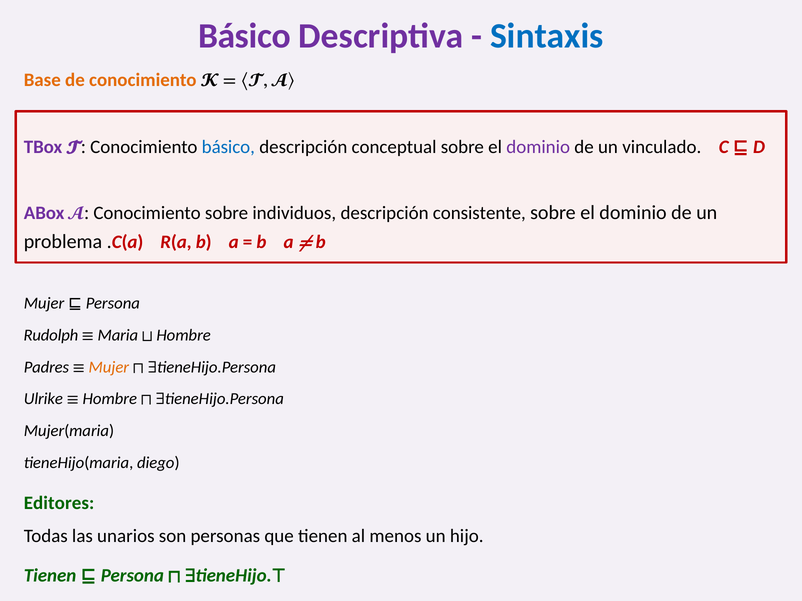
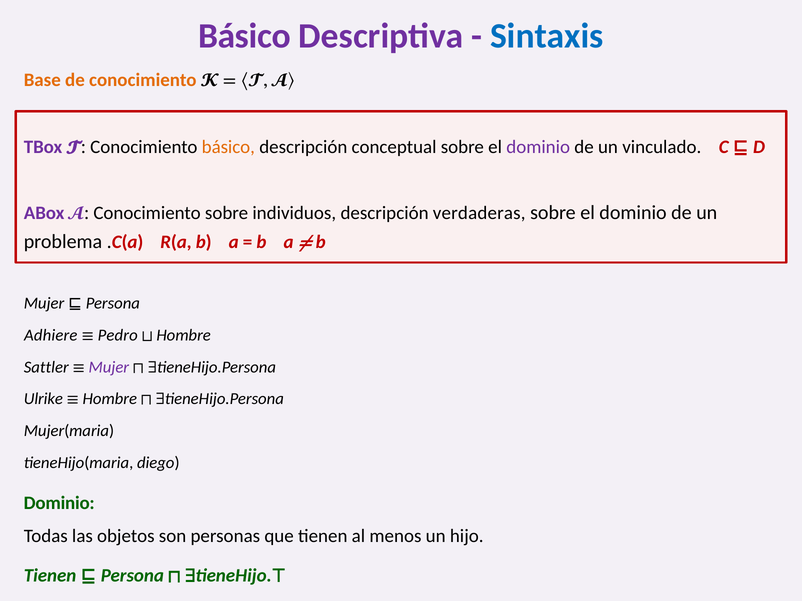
básico colour: blue -> orange (228, 147)
consistente: consistente -> verdaderas (479, 213)
Rudolph: Rudolph -> Adhiere (51, 335)
Maria: Maria -> Pedro (118, 335)
Padres: Padres -> Sattler (46, 367)
Mujer colour: orange -> purple (109, 367)
Editores: Editores -> Dominio (59, 504)
unarios: unarios -> objetos (126, 536)
